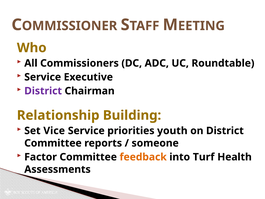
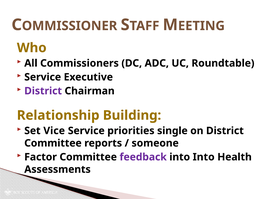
youth: youth -> single (172, 131)
feedback colour: orange -> purple (143, 157)
into Turf: Turf -> Into (204, 157)
